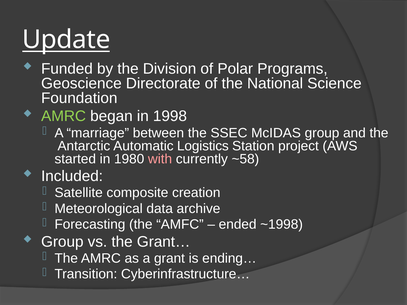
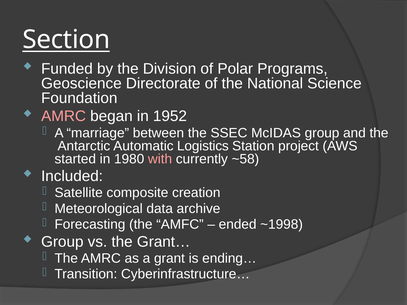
Update: Update -> Section (66, 39)
AMRC colour: light green -> pink (64, 116)
1998: 1998 -> 1952 (170, 116)
